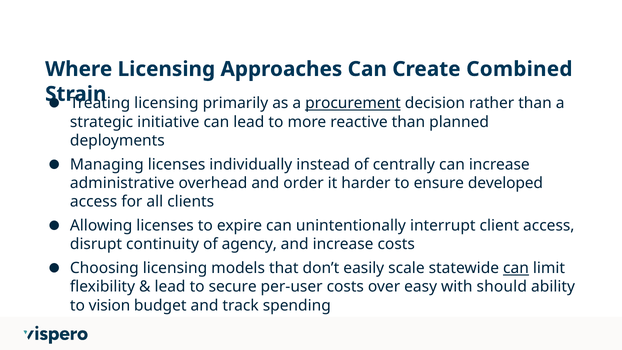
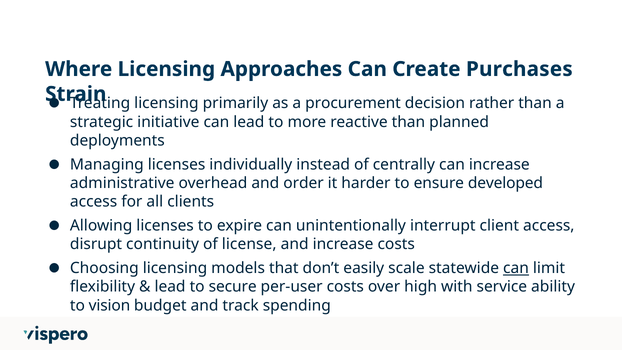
Combined: Combined -> Purchases (519, 69)
procurement underline: present -> none (353, 103)
agency: agency -> license (249, 244)
easy: easy -> high (421, 287)
should: should -> service (502, 287)
